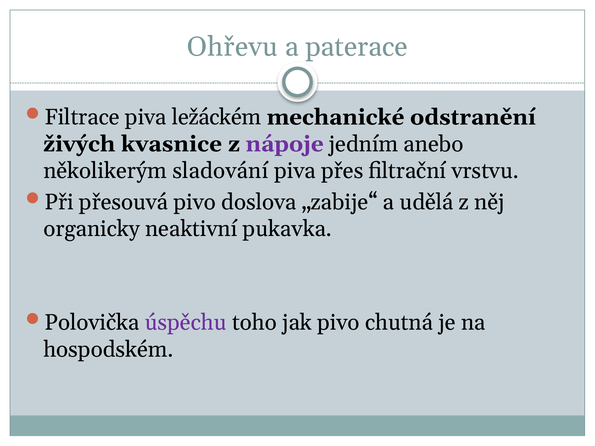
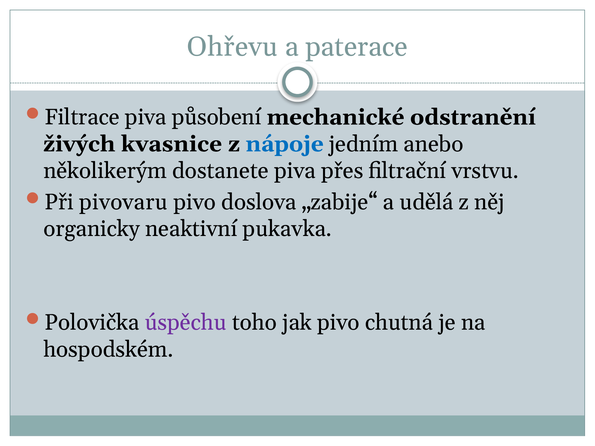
ležáckém: ležáckém -> působení (217, 117)
nápoje colour: purple -> blue (285, 144)
sladování: sladování -> dostanete (220, 171)
přesouvá: přesouvá -> pivovaru (123, 202)
